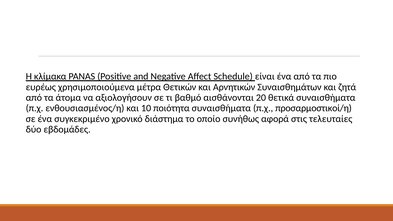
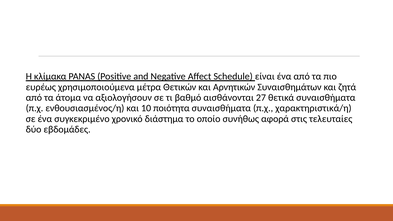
20: 20 -> 27 (261, 98)
προσαρμοστικοί/η: προσαρμοστικοί/η -> χαρακτηριστικά/η (313, 108)
